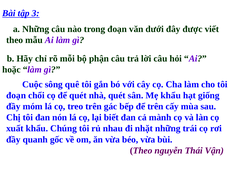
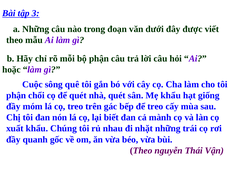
đoạn: đoạn -> phận (16, 95)
để trên: trên -> treo (155, 106)
